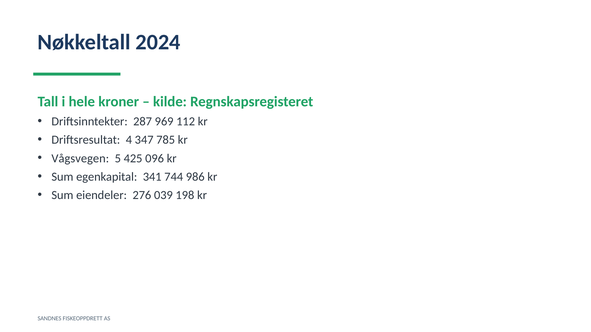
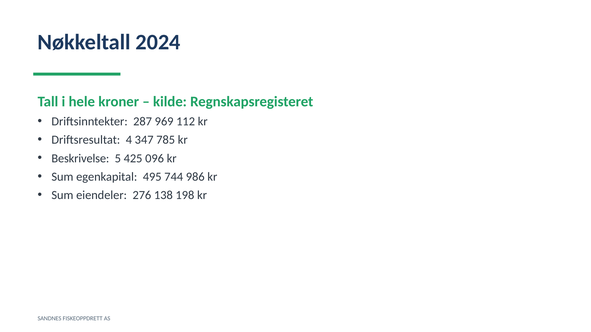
Vågsvegen: Vågsvegen -> Beskrivelse (80, 158)
341: 341 -> 495 (152, 177)
039: 039 -> 138 (163, 195)
